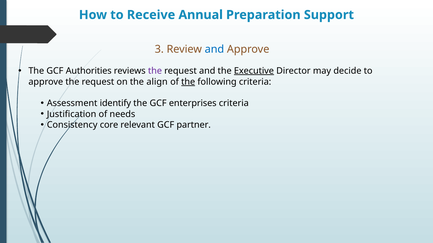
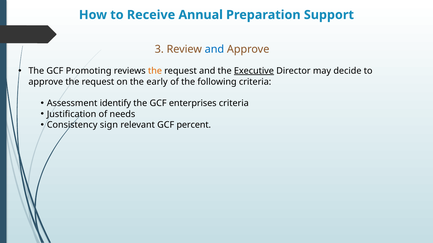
Authorities: Authorities -> Promoting (89, 71)
the colour: purple -> orange (155, 71)
align: align -> early (157, 82)
the underline: present -> none (188, 82)
core: core -> sign (109, 125)
partner: partner -> percent (194, 125)
